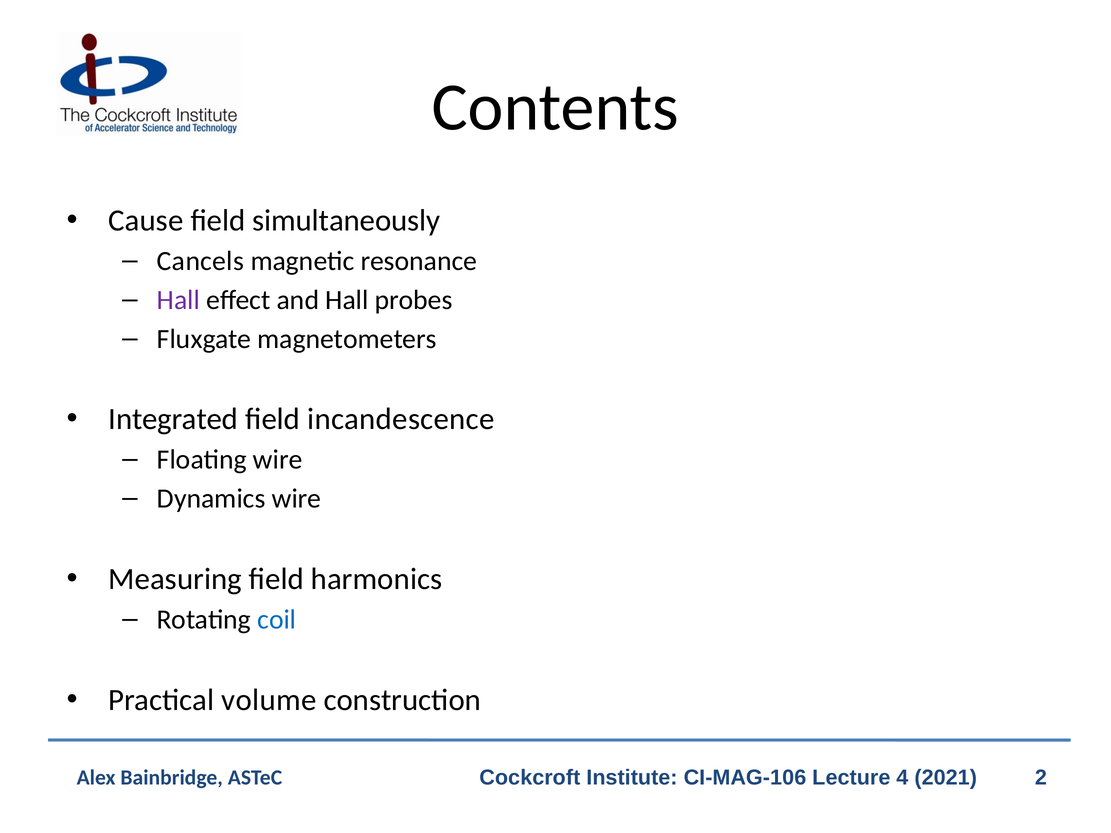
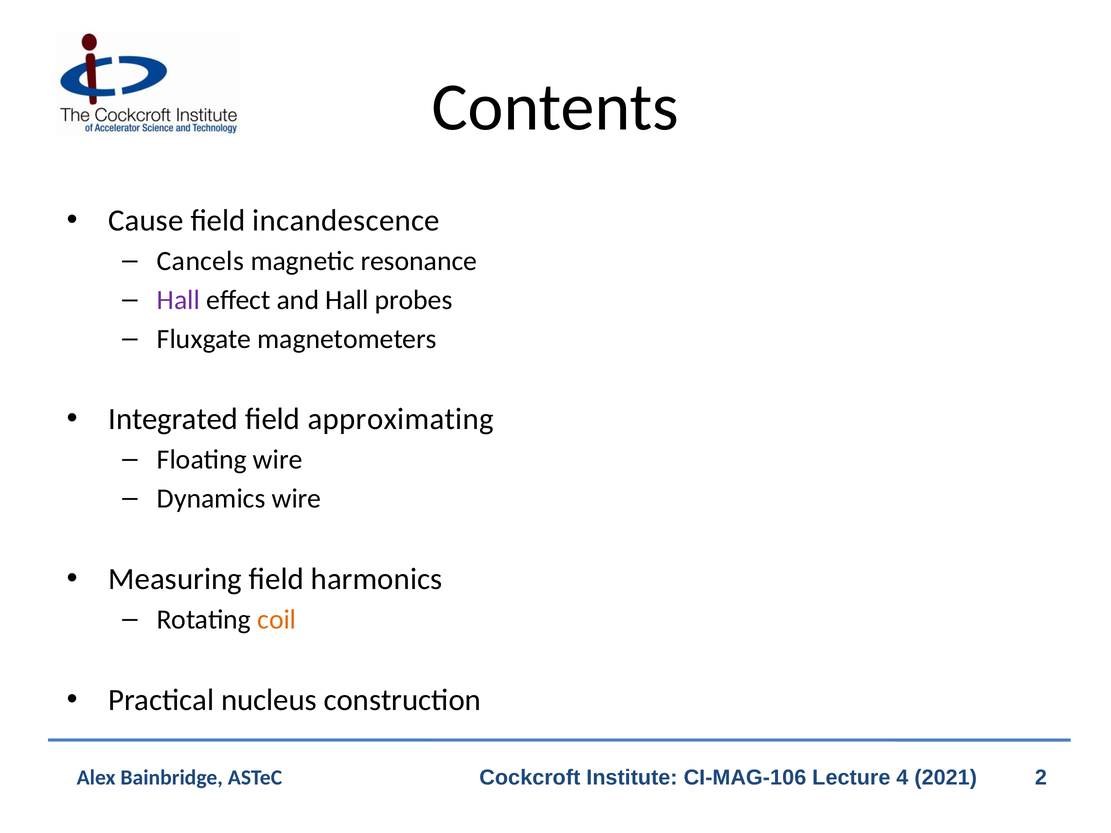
simultaneously: simultaneously -> incandescence (346, 221)
incandescence: incandescence -> approximating (401, 419)
coil colour: blue -> orange (277, 620)
volume: volume -> nucleus (269, 700)
